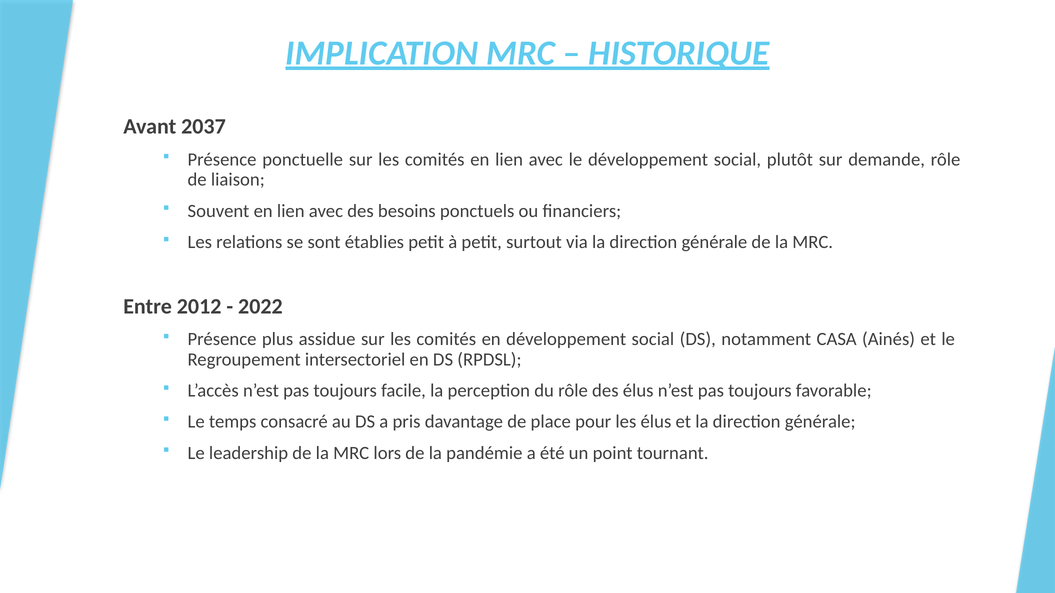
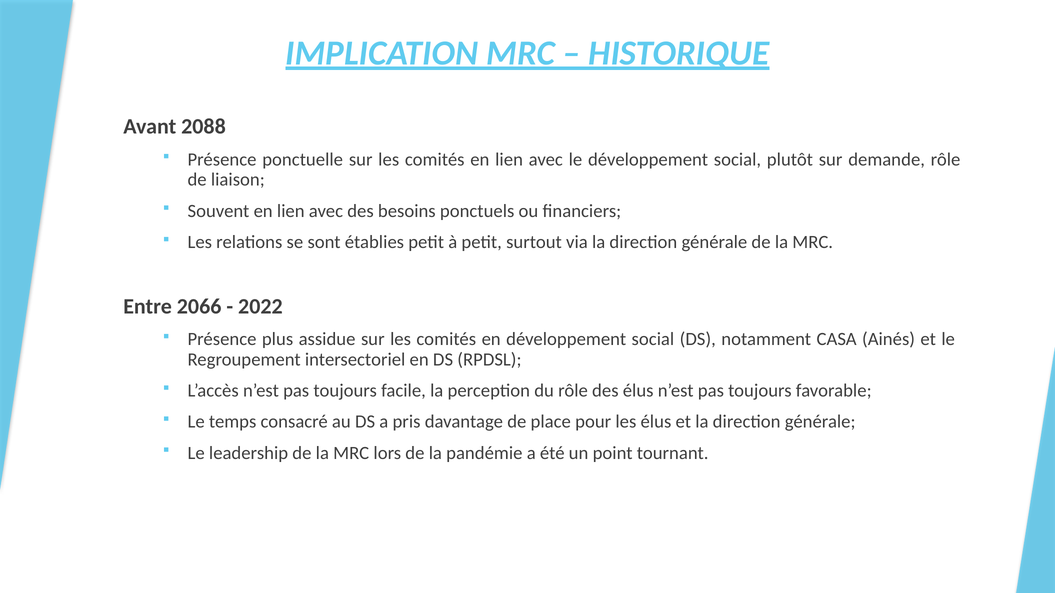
2037: 2037 -> 2088 (203, 127)
2012: 2012 -> 2066 (199, 306)
